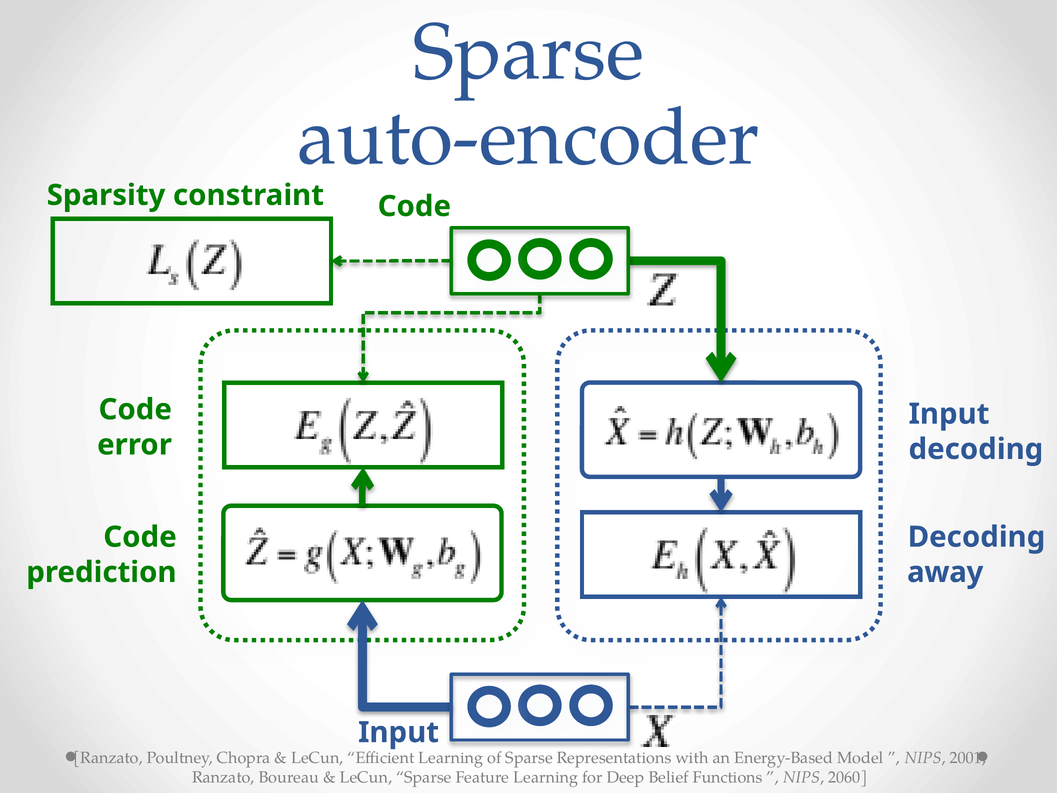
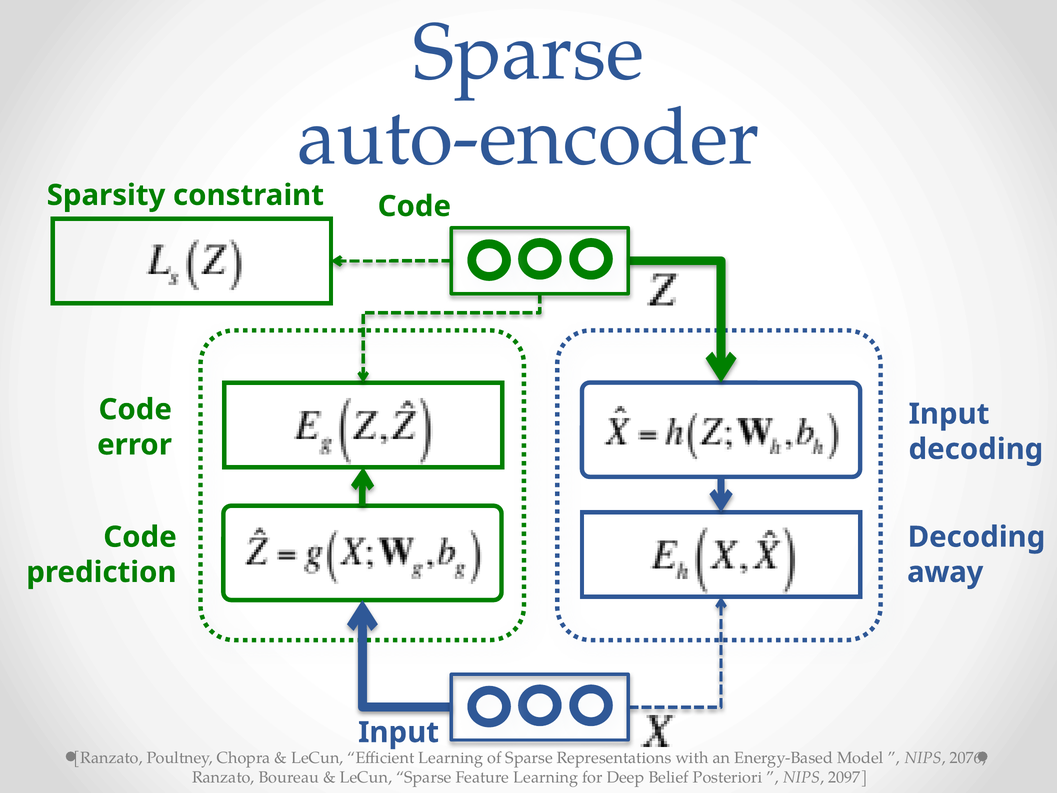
2001: 2001 -> 2076 (968, 758)
Functions: Functions -> Posteriori (728, 777)
2060: 2060 -> 2097 (848, 777)
